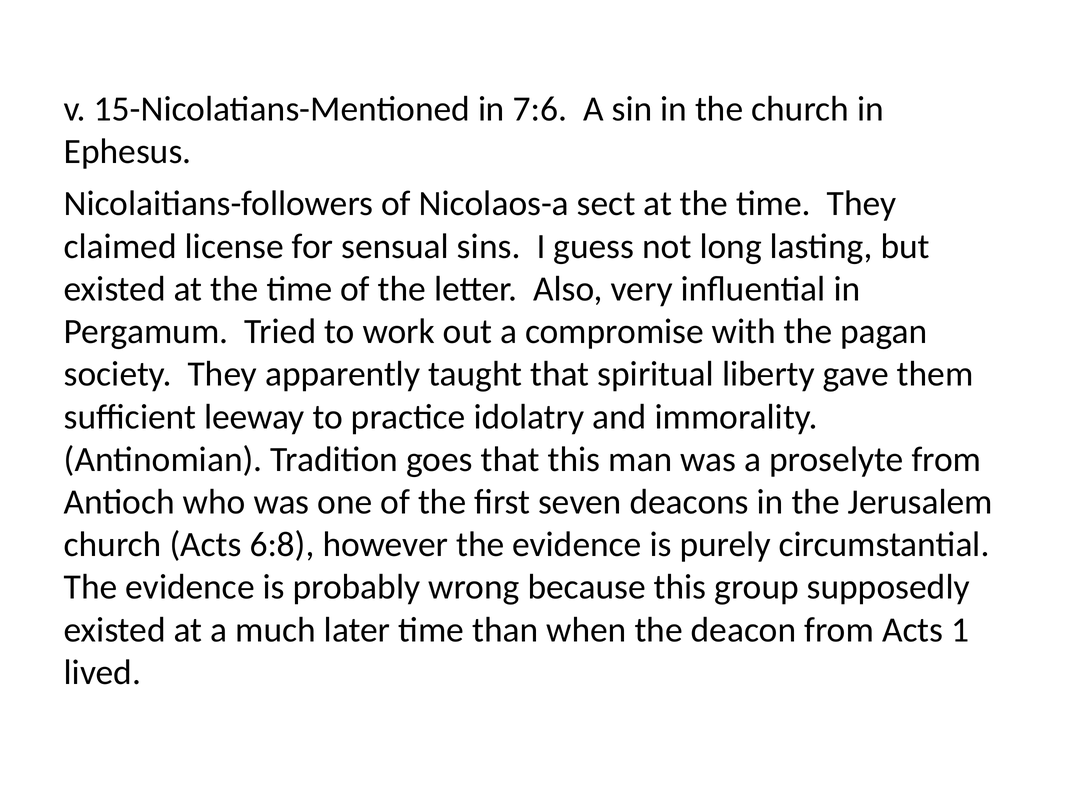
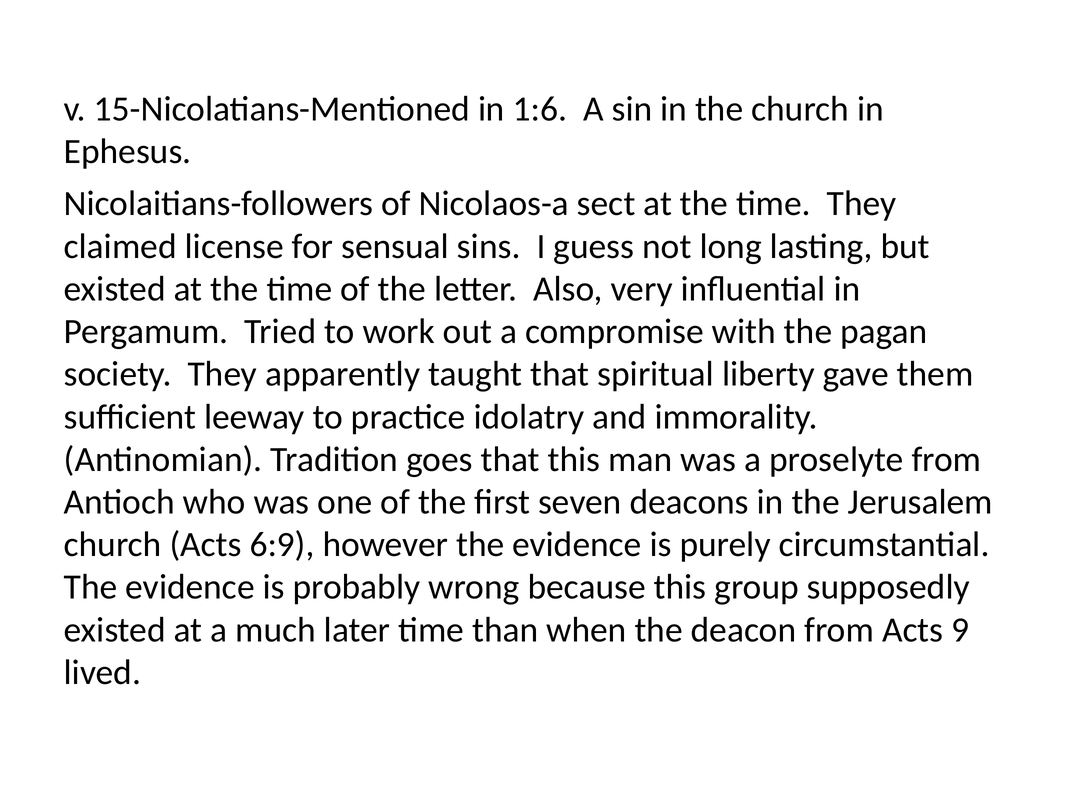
7:6: 7:6 -> 1:6 (540, 109)
6:8: 6:8 -> 6:9 (282, 544)
1: 1 -> 9 (960, 630)
